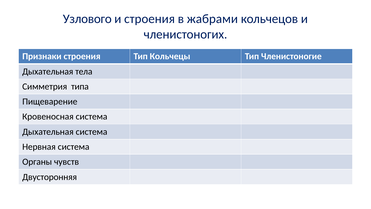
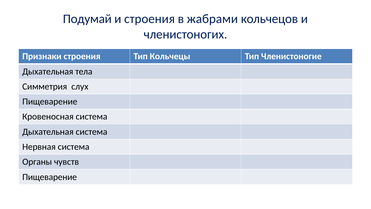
Узлового: Узлового -> Подумай (87, 19)
типа: типа -> слух (80, 86)
Двусторонняя: Двусторонняя -> Пищеварение (50, 177)
